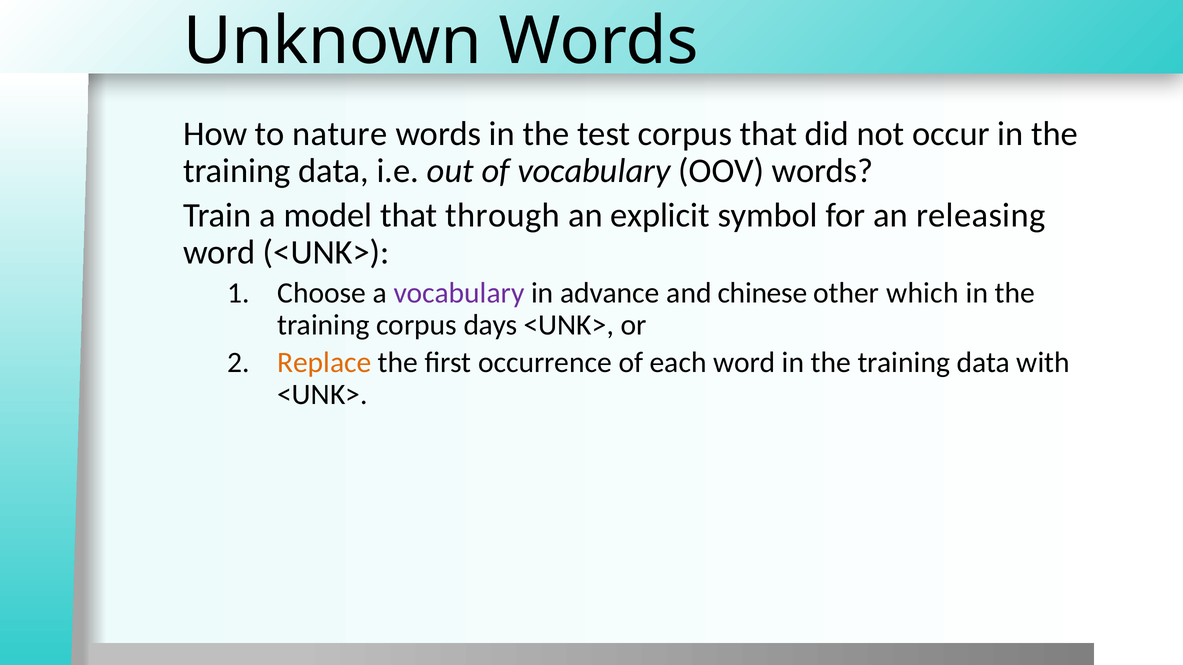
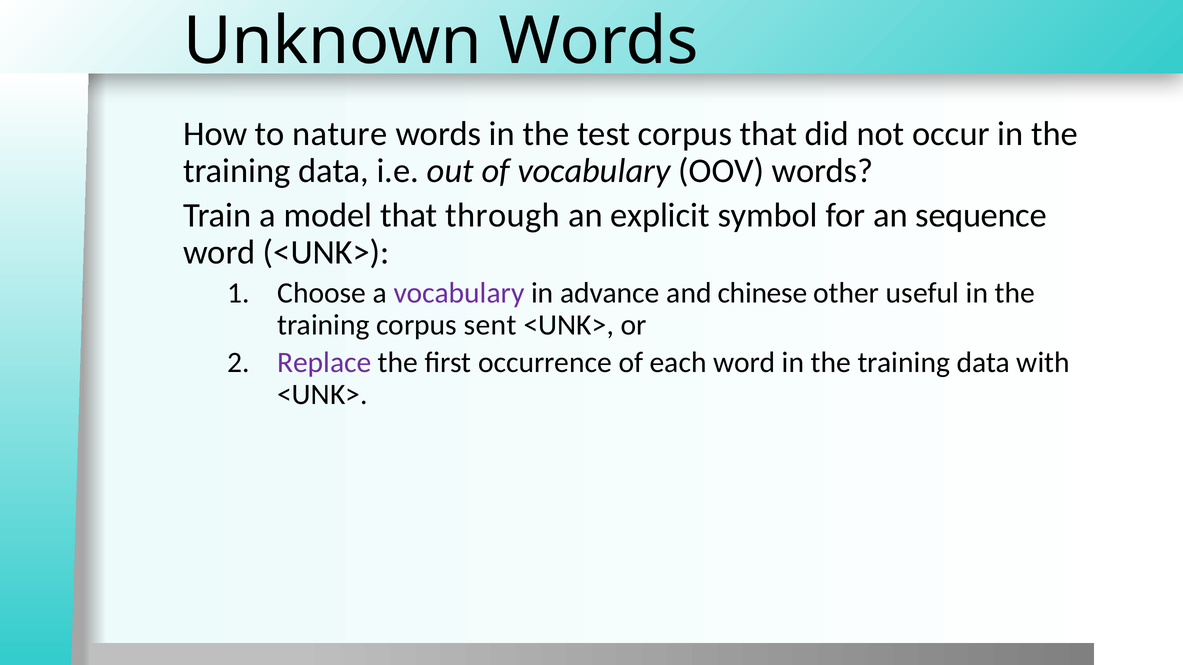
releasing: releasing -> sequence (981, 215)
which: which -> useful (923, 293)
days: days -> sent (490, 325)
Replace colour: orange -> purple (324, 363)
